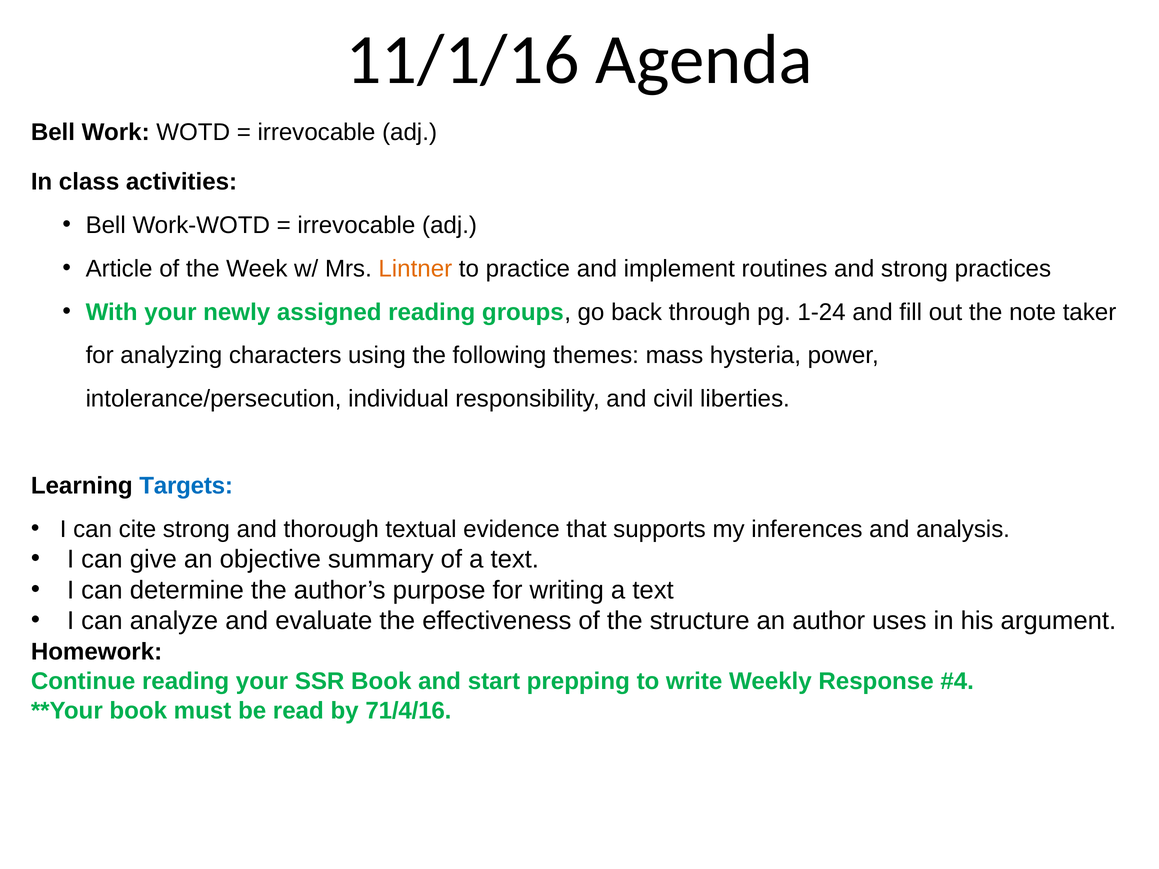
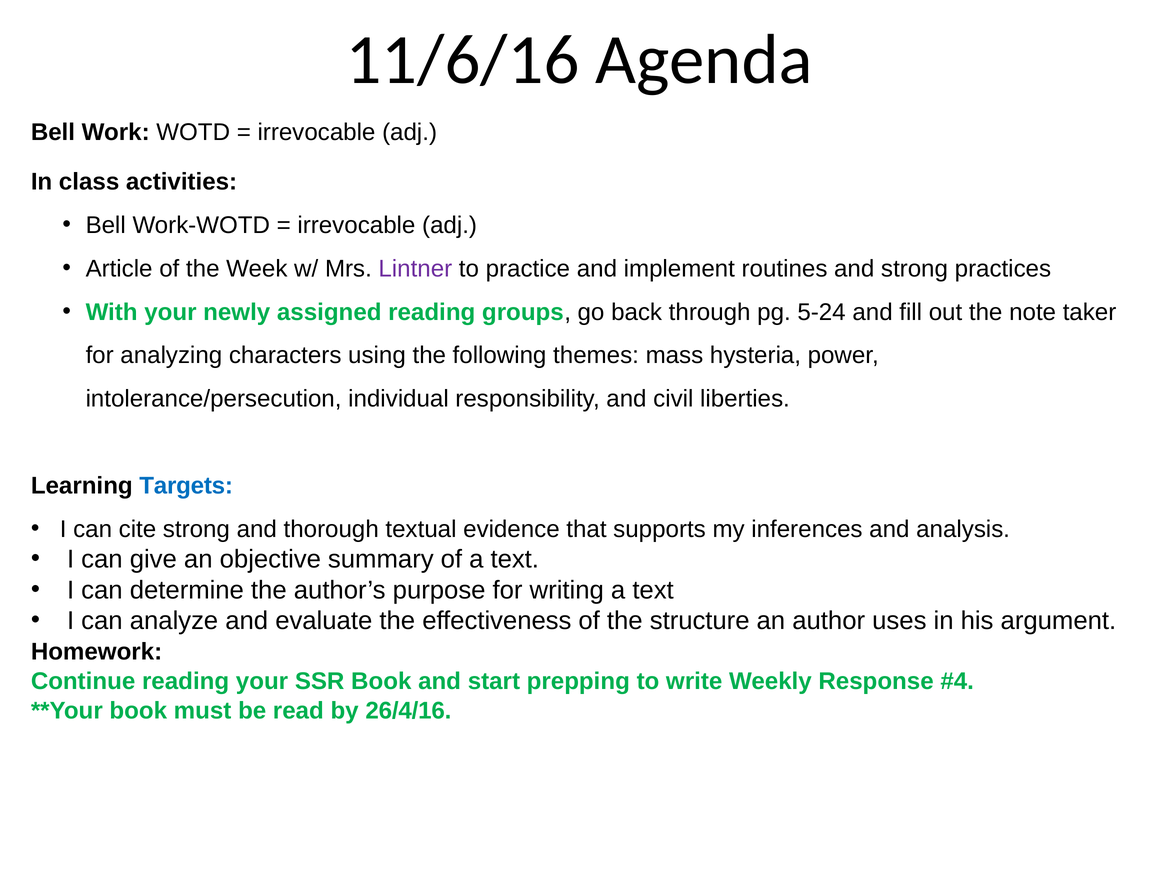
11/1/16: 11/1/16 -> 11/6/16 (462, 60)
Lintner colour: orange -> purple (415, 269)
1-24: 1-24 -> 5-24 (822, 312)
71/4/16: 71/4/16 -> 26/4/16 (408, 711)
